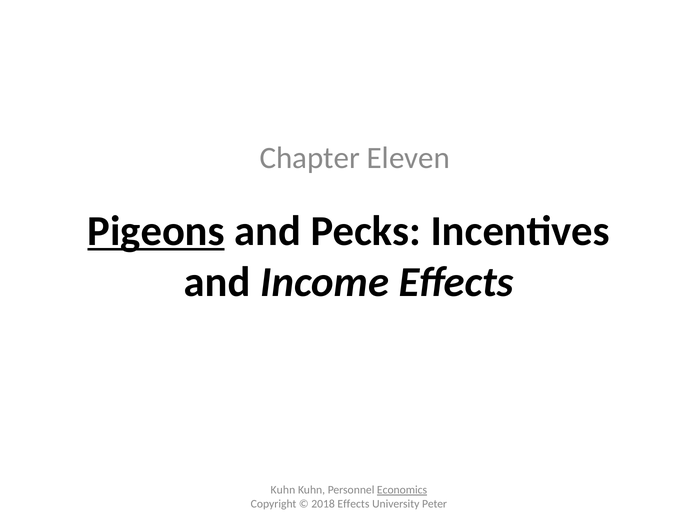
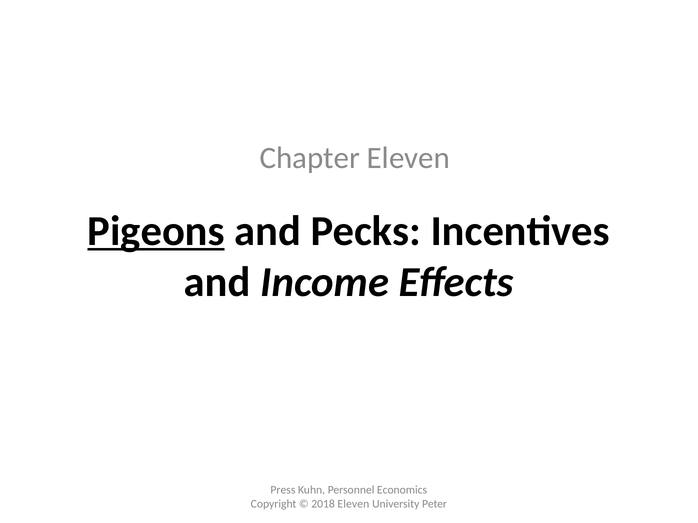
Kuhn: Kuhn -> Press (283, 491)
Economics underline: present -> none (402, 491)
2018 Effects: Effects -> Eleven (353, 504)
